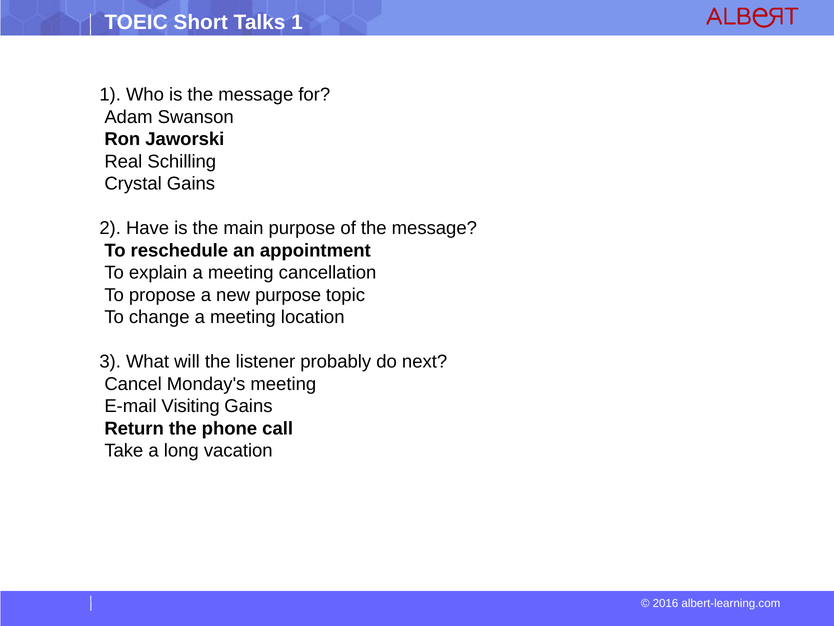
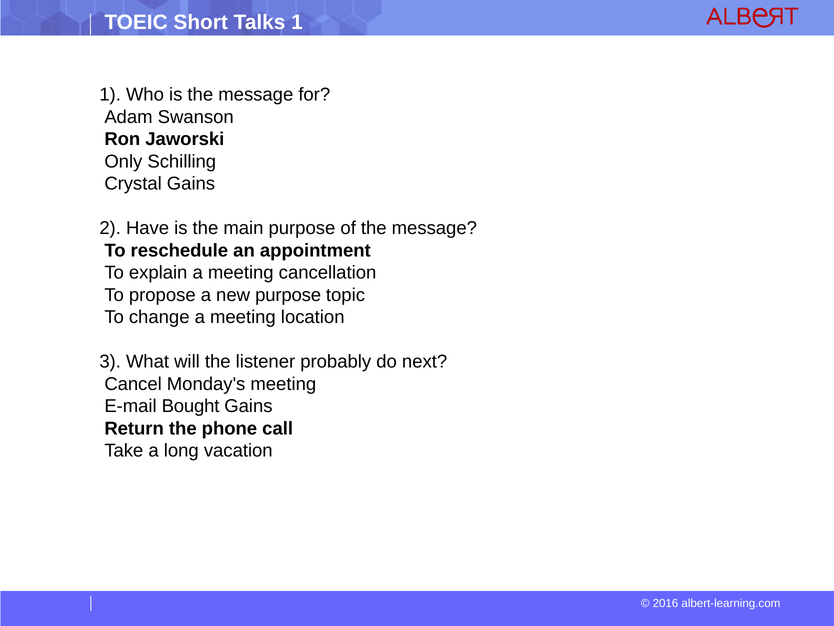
Real: Real -> Only (123, 161)
Visiting: Visiting -> Bought (191, 406)
